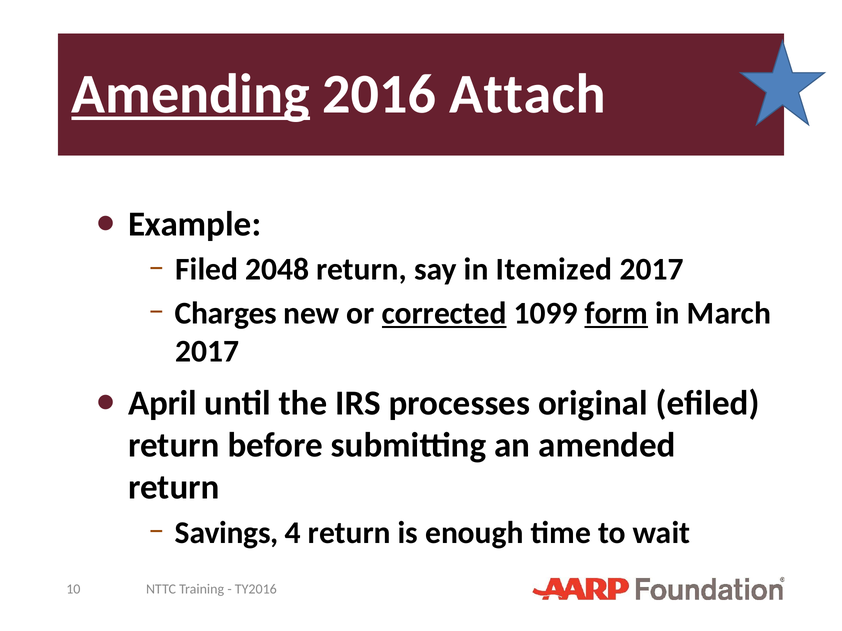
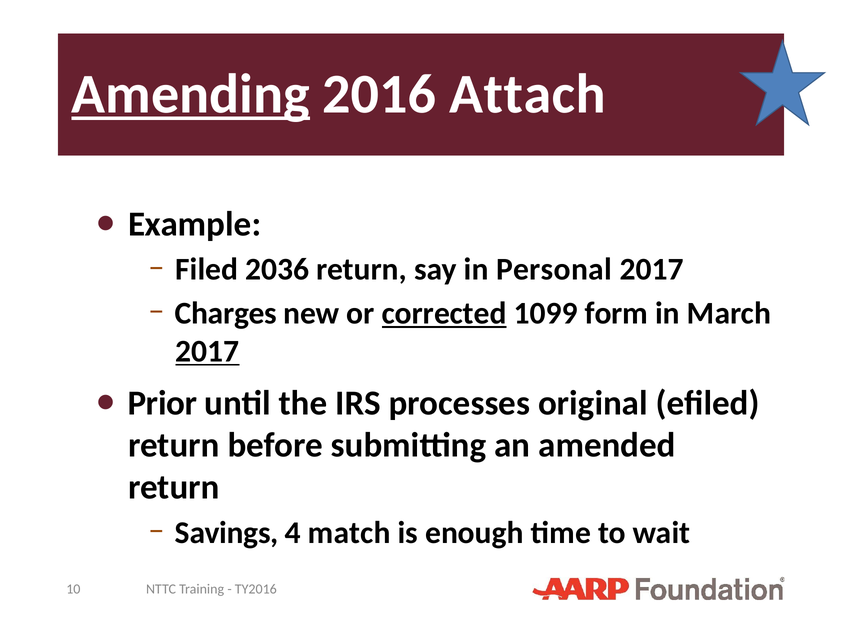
2048: 2048 -> 2036 (277, 270)
Itemized: Itemized -> Personal (554, 270)
form underline: present -> none (616, 314)
2017 underline: none -> present (207, 351)
April: April -> Prior (162, 403)
4 return: return -> match (349, 533)
